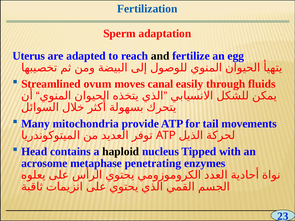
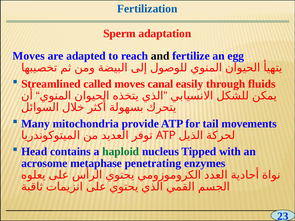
Uterus: Uterus -> Moves (29, 56)
ovum: ovum -> called (98, 84)
haploid colour: black -> green (121, 152)
